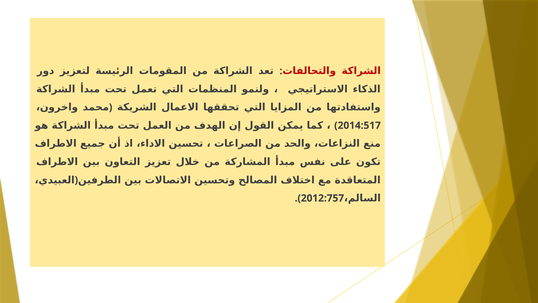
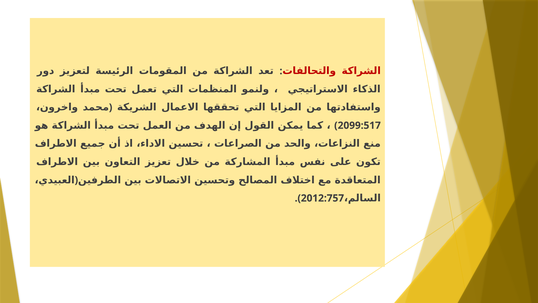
2014:517: 2014:517 -> 2099:517 (359, 125)
